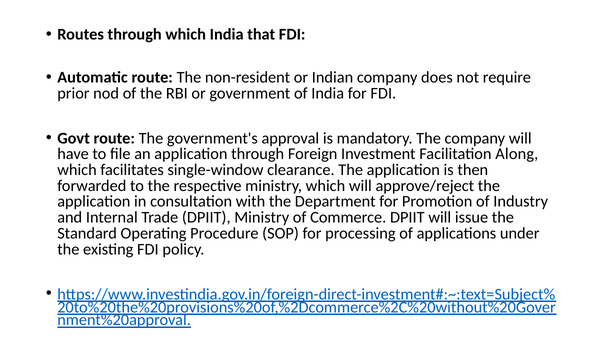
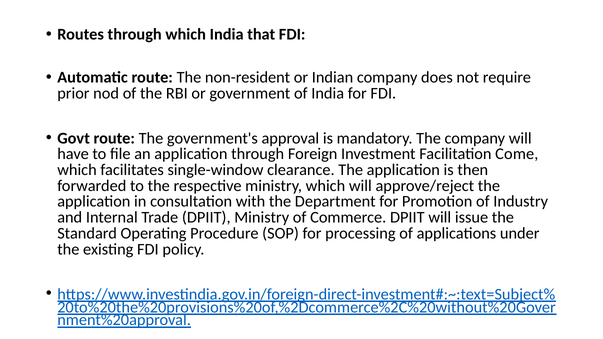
Along: Along -> Come (517, 154)
